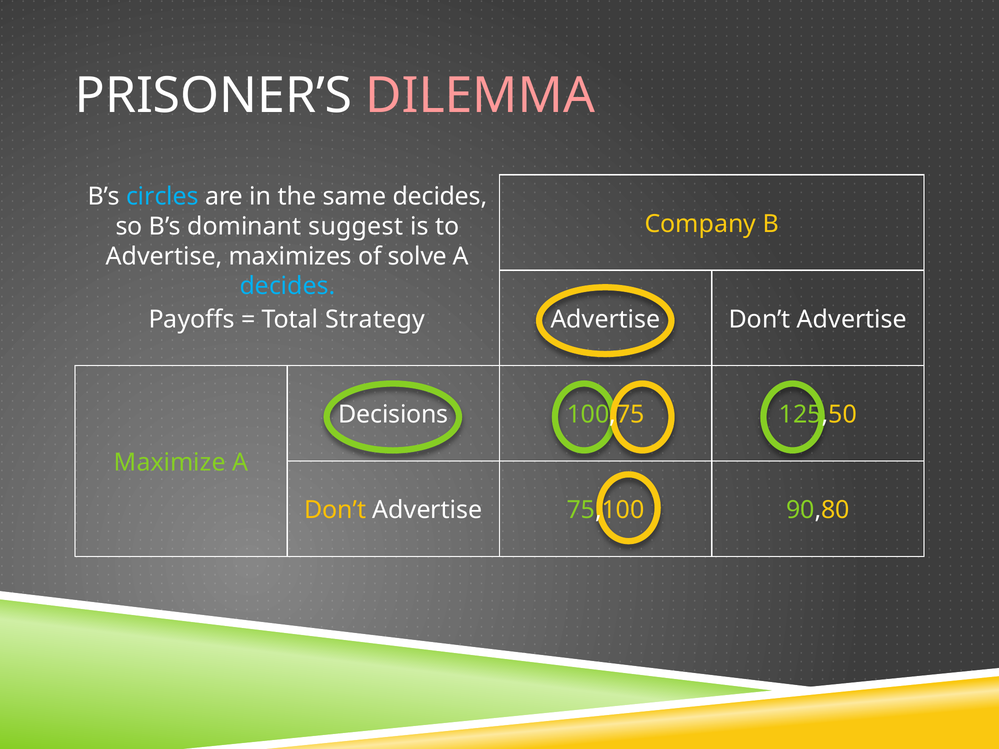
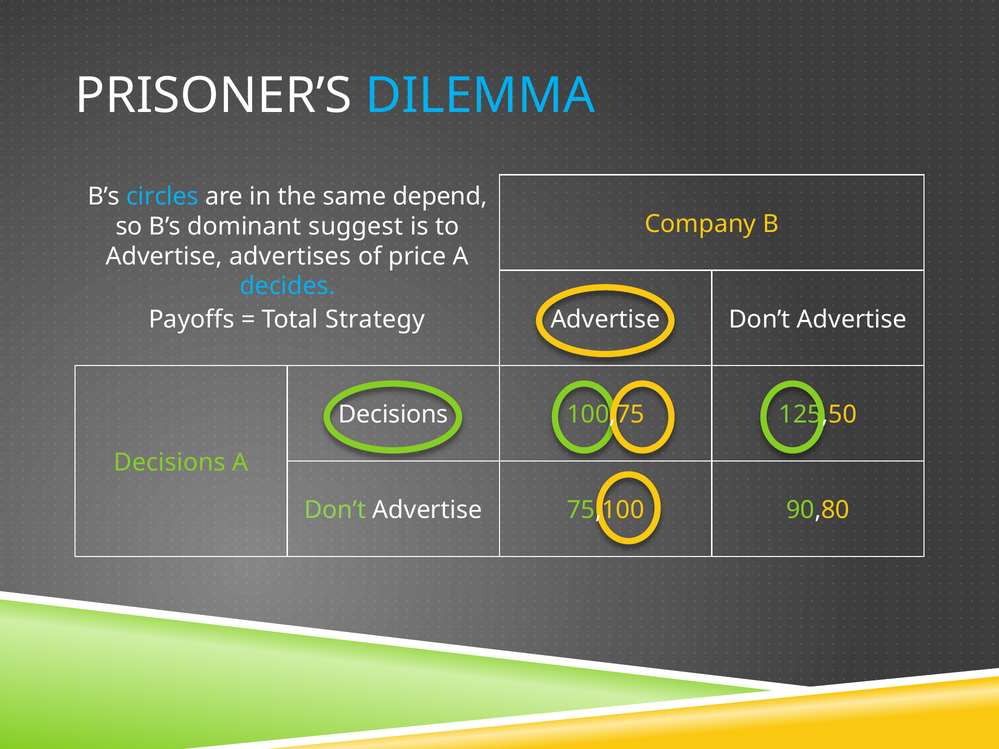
DILEMMA colour: pink -> light blue (480, 96)
same decides: decides -> depend (440, 196)
maximizes: maximizes -> advertises (290, 256)
solve: solve -> price (417, 256)
Maximize: Maximize -> Decisions (170, 463)
Don’t colour: yellow -> light green (335, 510)
